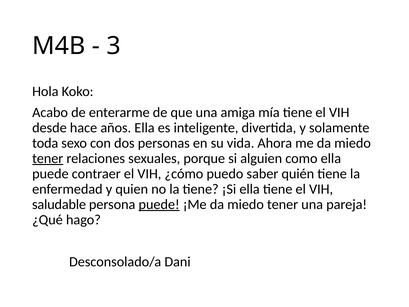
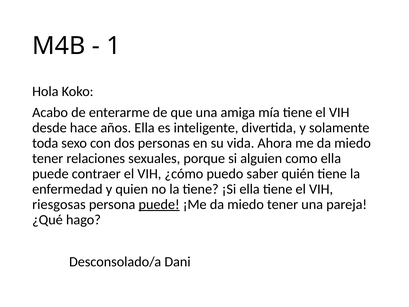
3: 3 -> 1 (114, 46)
tener underline: present -> none (48, 158)
saludable: saludable -> riesgosas (59, 204)
